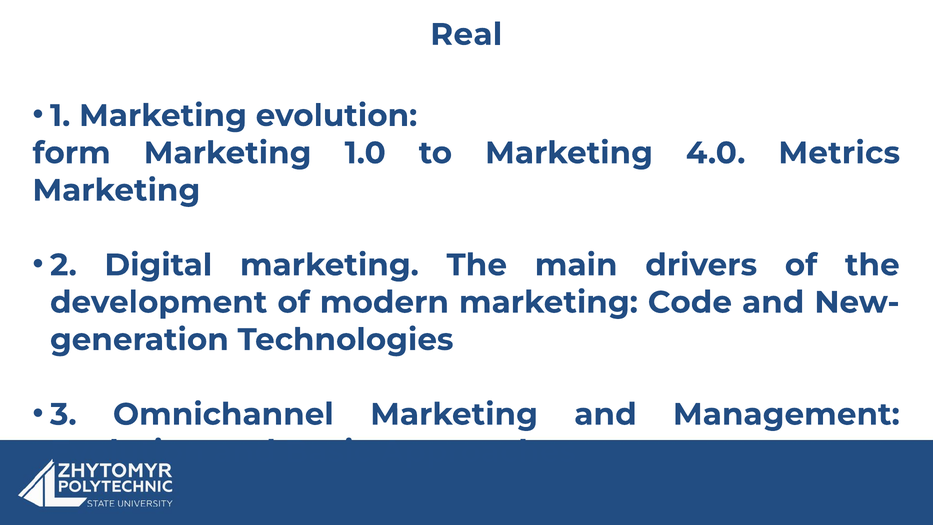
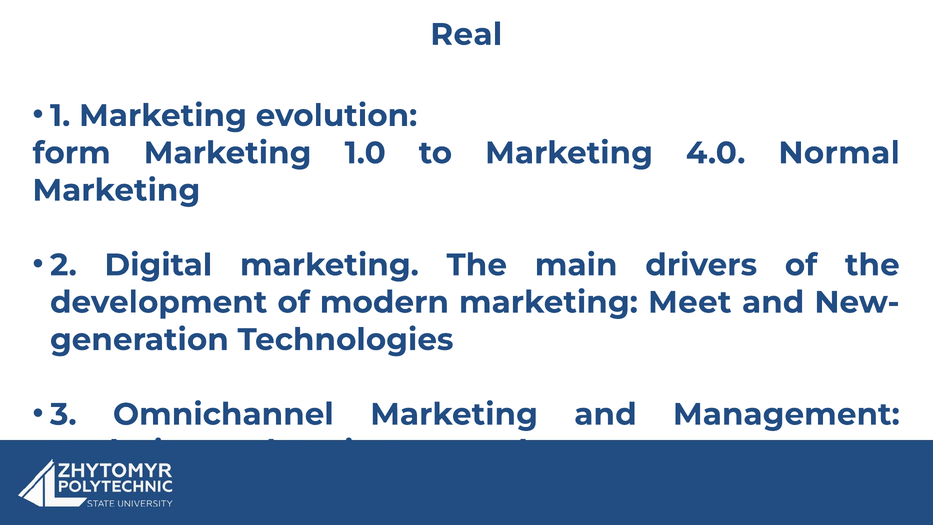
Metrics: Metrics -> Normal (839, 153)
Code: Code -> Meet (690, 302)
